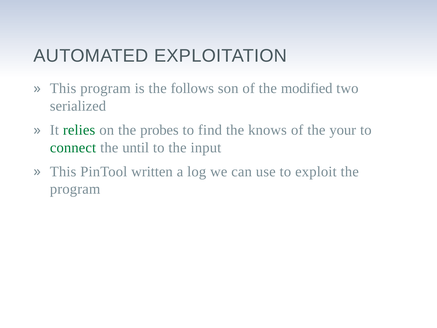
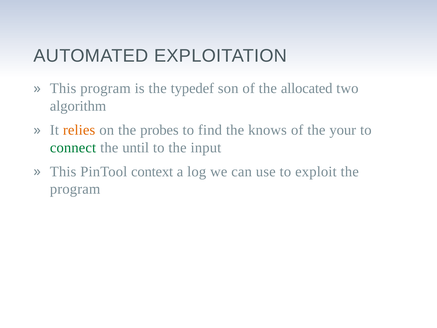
follows: follows -> typedef (192, 88)
modified: modified -> allocated (307, 88)
serialized: serialized -> algorithm (78, 106)
relies colour: green -> orange (79, 130)
written: written -> context (152, 171)
